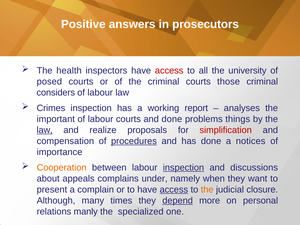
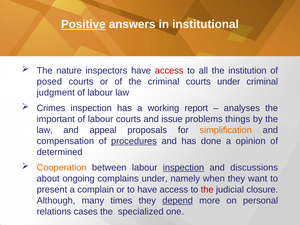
Positive underline: none -> present (83, 24)
prosecutors: prosecutors -> institutional (206, 24)
health: health -> nature (69, 71)
university: university -> institution (247, 71)
courts those: those -> under (229, 82)
considers: considers -> judgment (56, 93)
and done: done -> issue (172, 119)
law underline: present -> none (45, 130)
realize: realize -> appeal (103, 130)
simplification colour: red -> orange (226, 130)
notices: notices -> opinion (251, 141)
importance: importance -> determined (60, 152)
appeals: appeals -> ongoing (79, 179)
access underline: present -> none (174, 190)
the colour: orange -> red (207, 190)
manly: manly -> cases (86, 212)
